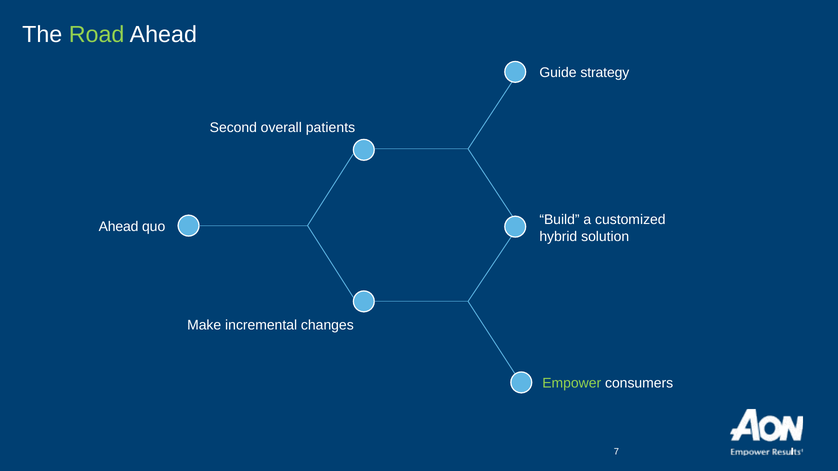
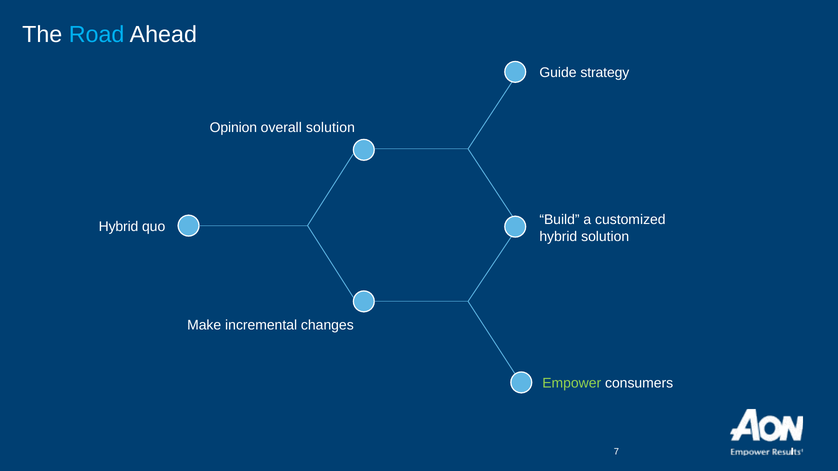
Road colour: light green -> light blue (97, 34)
Second: Second -> Opinion (233, 128)
overall patients: patients -> solution (330, 128)
Ahead: Ahead -> Hybrid (119, 227)
